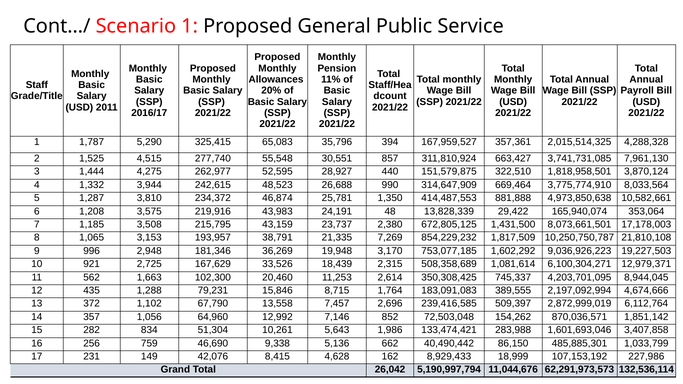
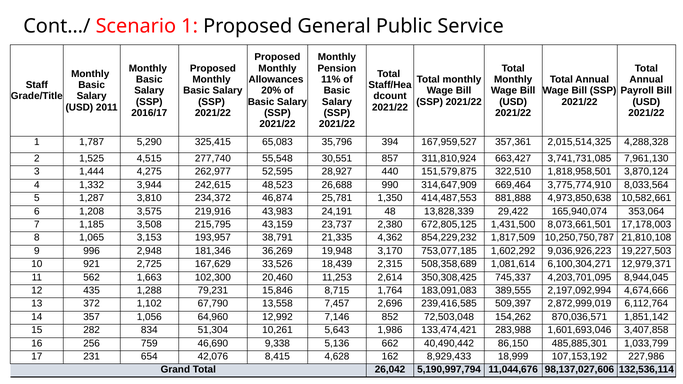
7,269: 7,269 -> 4,362 (390, 238)
149: 149 -> 654 (149, 357)
62,291,973,573: 62,291,973,573 -> 98,137,027,606 (579, 370)
